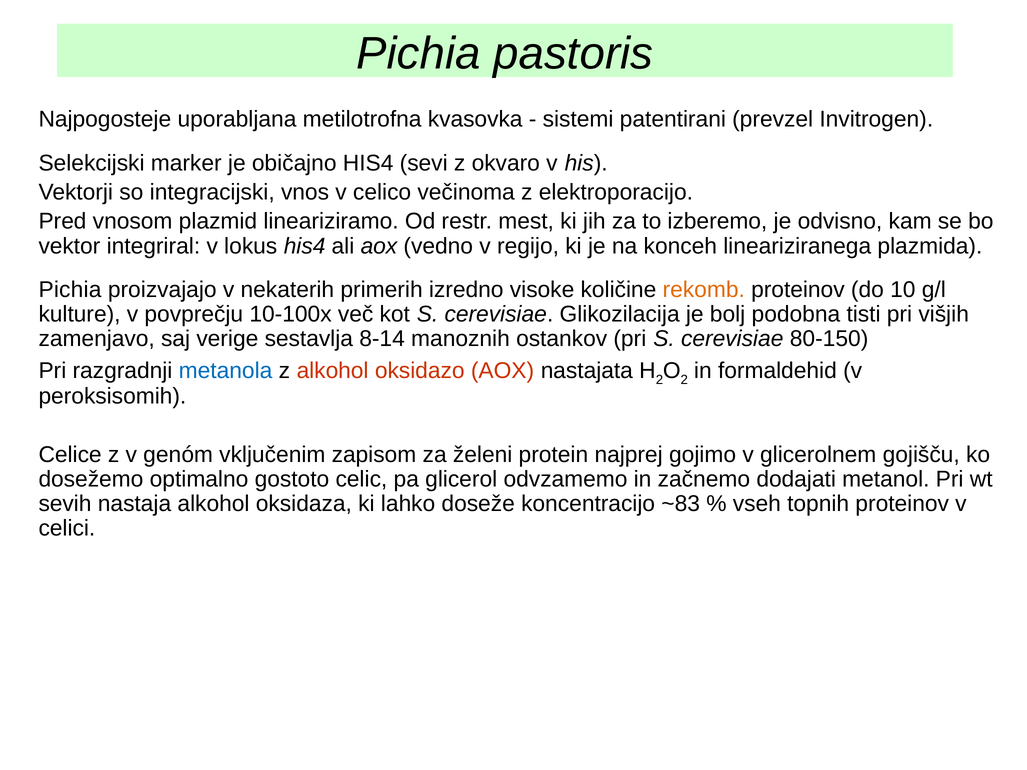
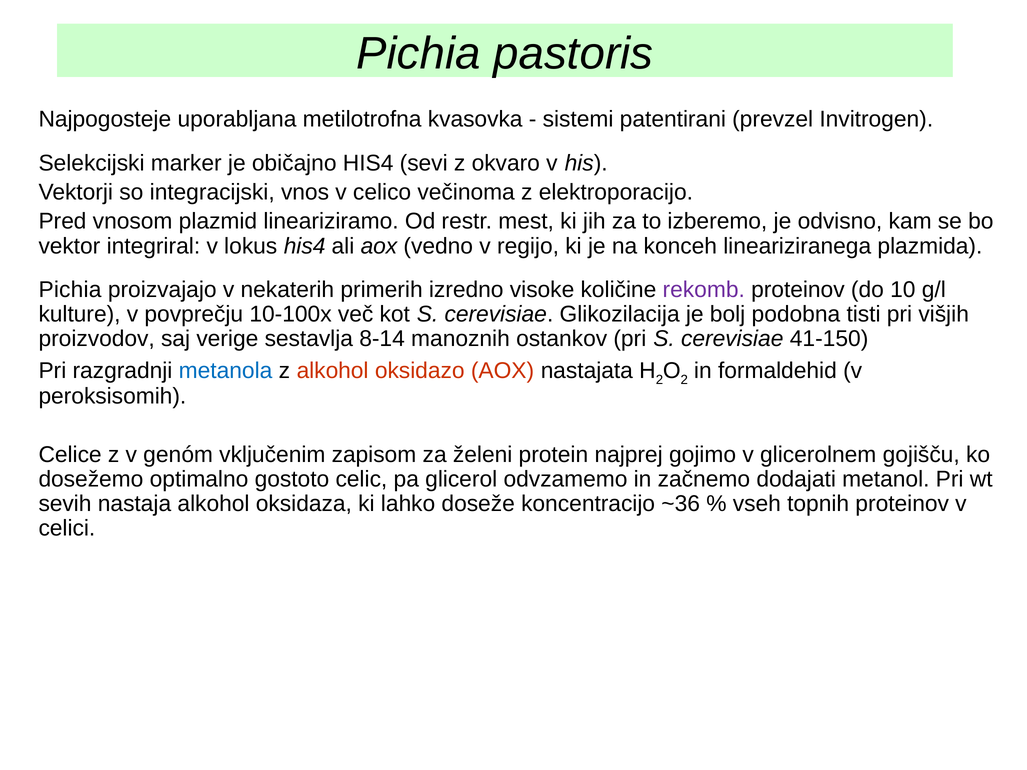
rekomb colour: orange -> purple (704, 290)
zamenjavo: zamenjavo -> proizvodov (97, 339)
80-150: 80-150 -> 41-150 (829, 339)
~83: ~83 -> ~36 (681, 504)
